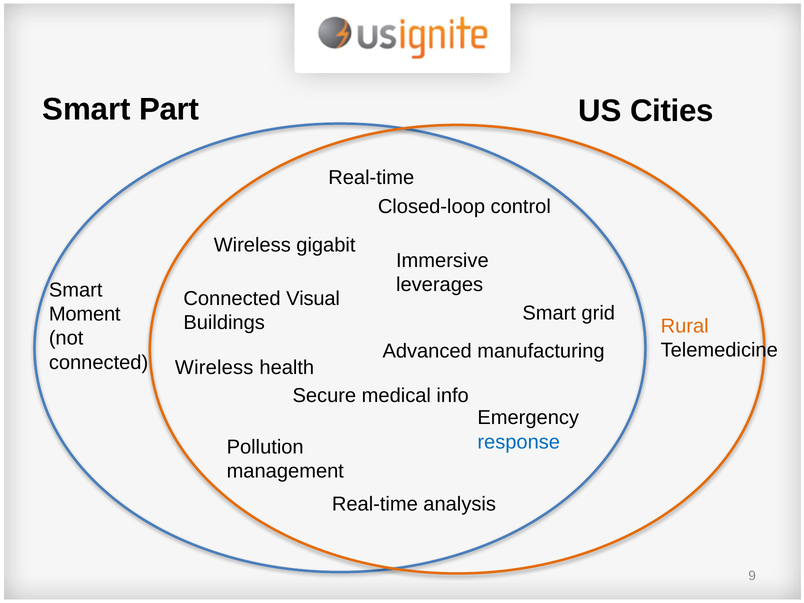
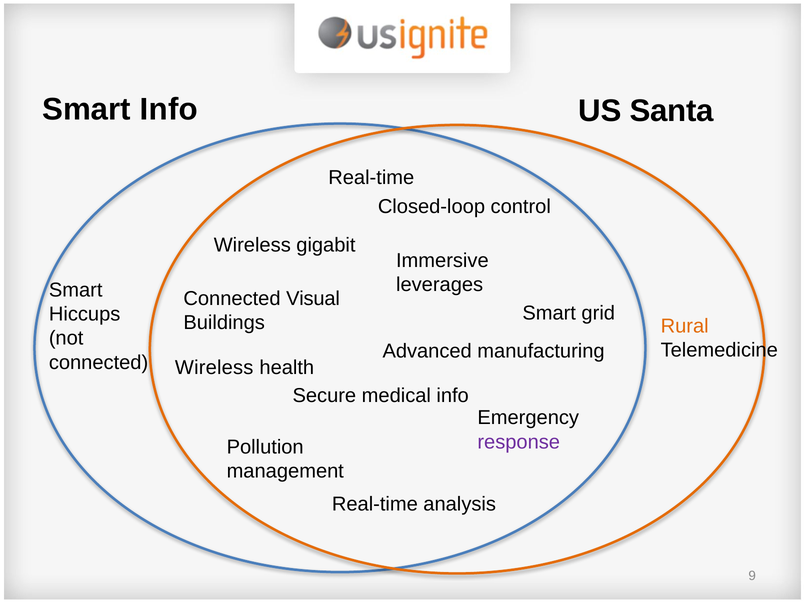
Smart Part: Part -> Info (169, 109)
Cities: Cities -> Santa (672, 111)
Moment: Moment -> Hiccups (85, 314)
response colour: blue -> purple (519, 442)
